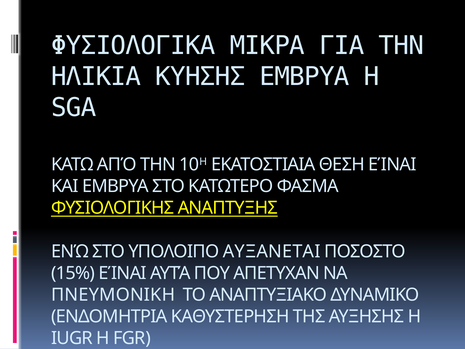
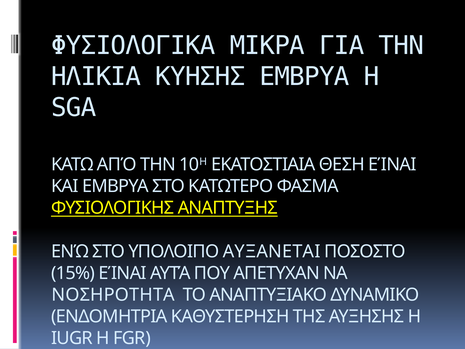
ΠΝΕΥΜΟΝΙΚΗ: ΠΝΕΥΜΟΝΙΚΗ -> ΝΟΣΗΡΟΤΗΤΑ (113, 295)
